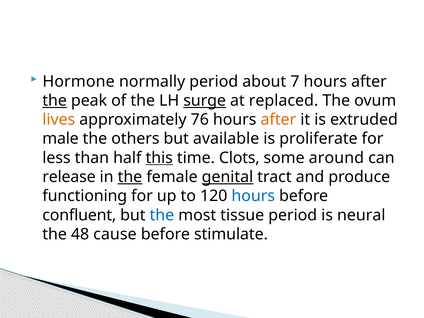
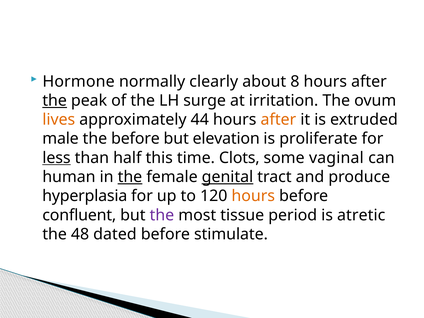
normally period: period -> clearly (214, 81)
7: 7 -> 8 (295, 81)
surge underline: present -> none (205, 101)
replaced: replaced -> irritation (284, 101)
76: 76 -> 44 (200, 120)
the others: others -> before (135, 139)
available: available -> elevation (226, 139)
less underline: none -> present (56, 158)
this underline: present -> none (159, 158)
around: around -> vaginal (336, 158)
release: release -> human (69, 177)
functioning: functioning -> hyperplasia (85, 196)
hours colour: blue -> orange (253, 196)
the colour: blue -> purple (162, 215)
neural: neural -> atretic (361, 215)
cause: cause -> dated (115, 234)
